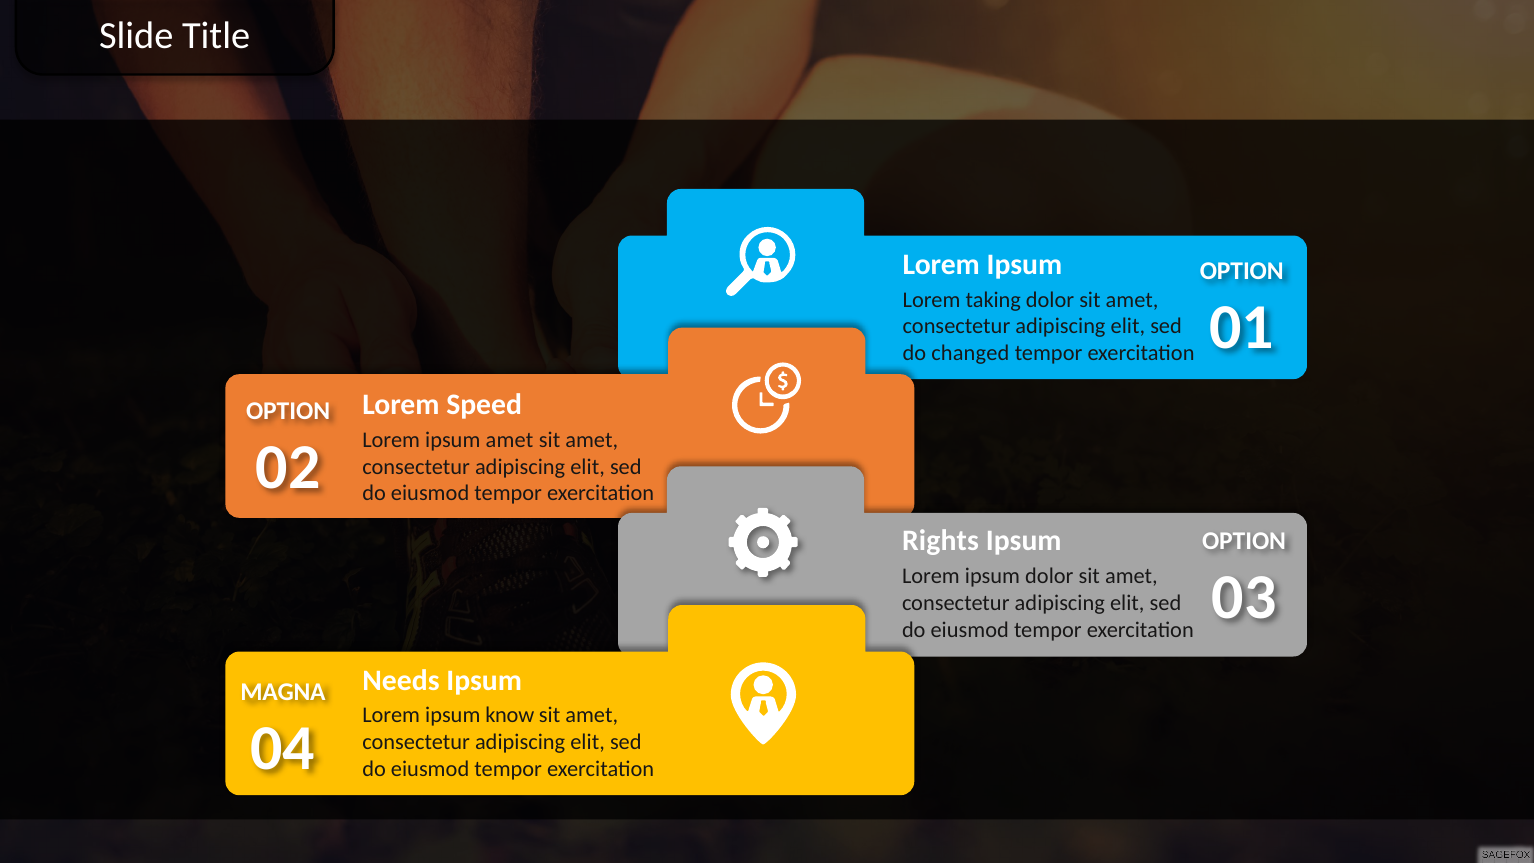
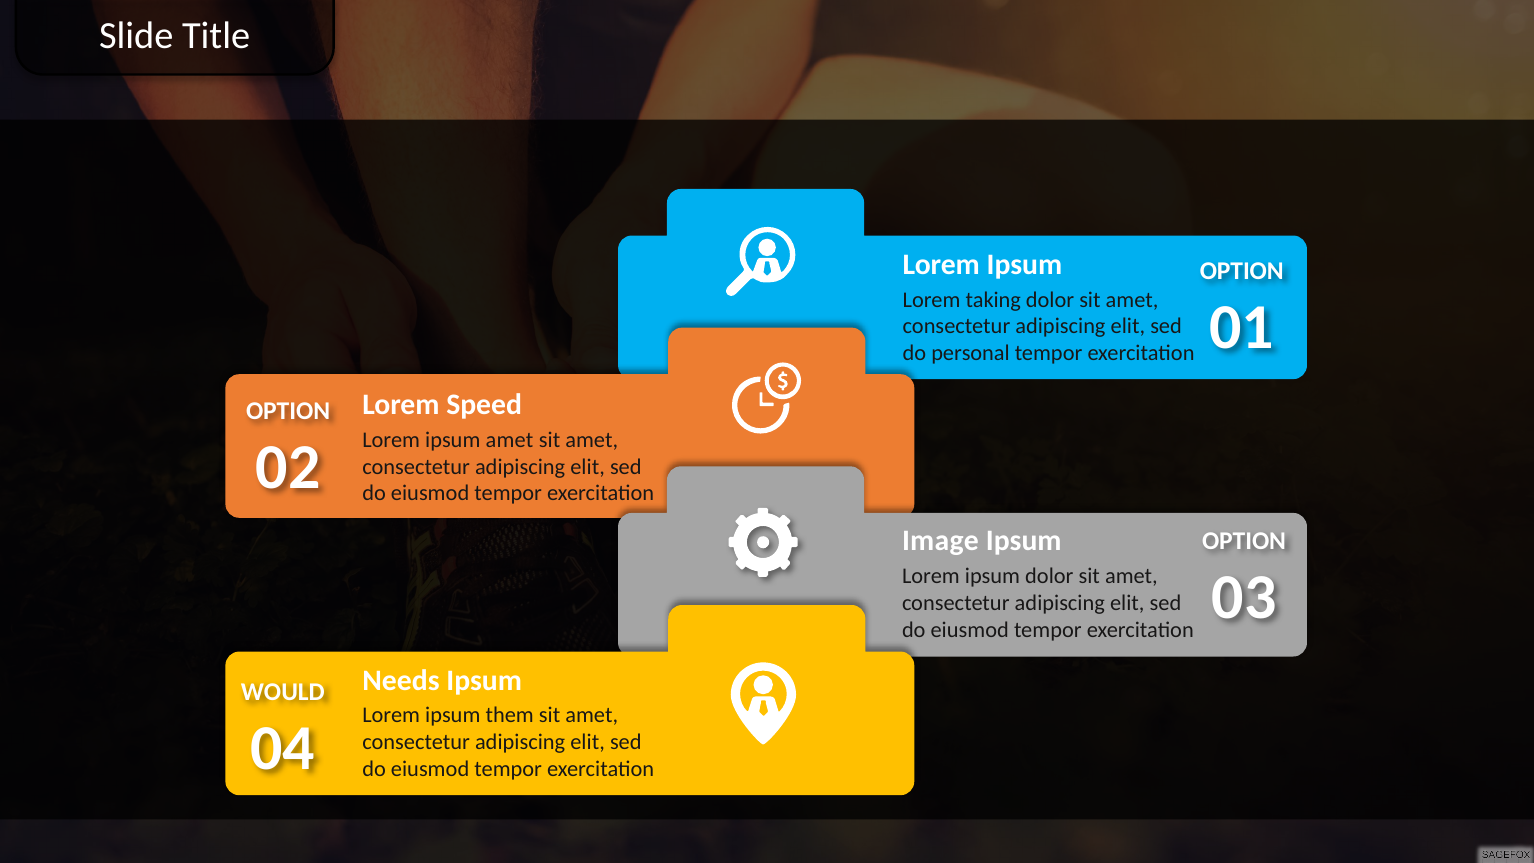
changed: changed -> personal (970, 353)
Rights: Rights -> Image (940, 541)
MAGNA: MAGNA -> WOULD (283, 692)
know: know -> them (510, 715)
